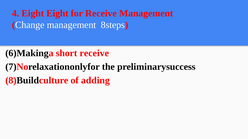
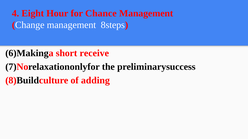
Eight Eight: Eight -> Hour (57, 13)
for Receive: Receive -> Chance (101, 13)
